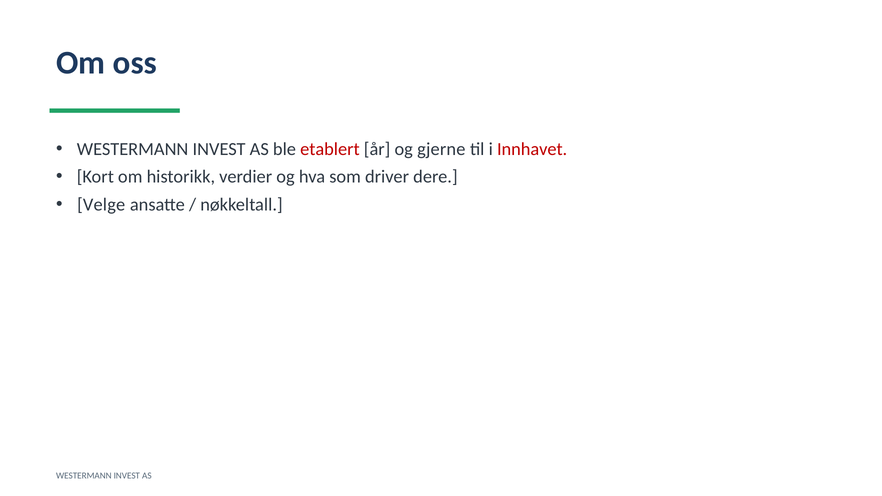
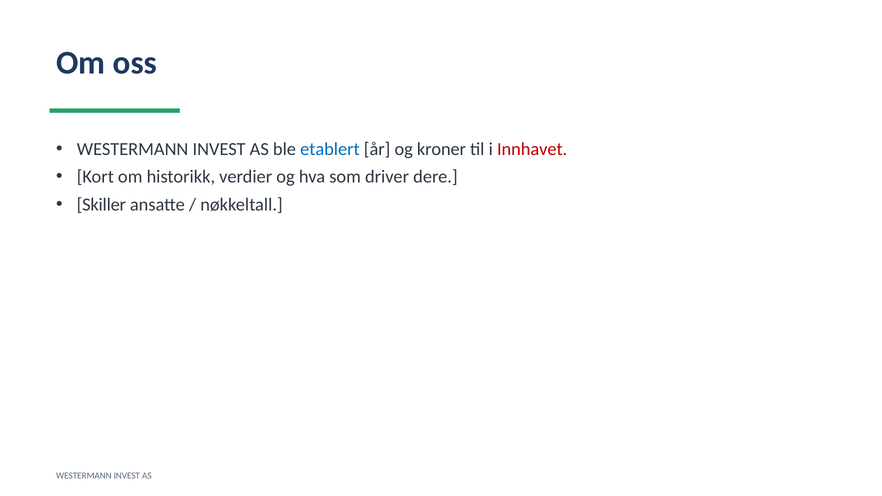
etablert colour: red -> blue (330, 149)
gjerne: gjerne -> kroner (441, 149)
Velge: Velge -> Skiller (101, 205)
